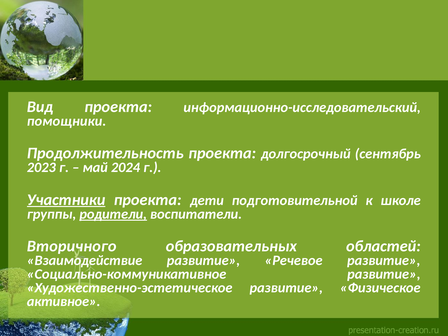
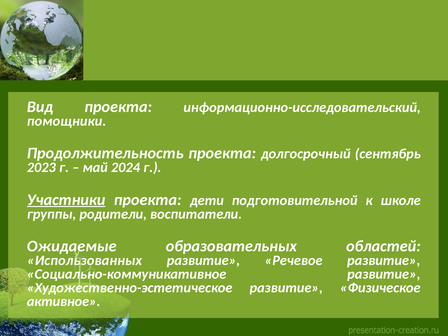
родители underline: present -> none (113, 214)
Вторичного: Вторичного -> Ожидаемые (72, 246)
Взаимодействие: Взаимодействие -> Использованных (85, 260)
